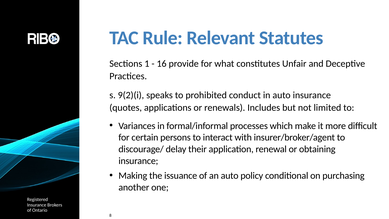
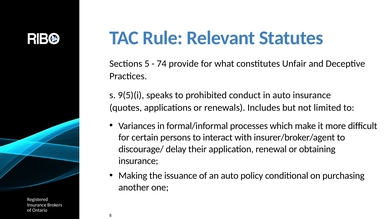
1: 1 -> 5 (147, 64)
16: 16 -> 74 (162, 64)
9(2)(i: 9(2)(i -> 9(5)(i (131, 95)
